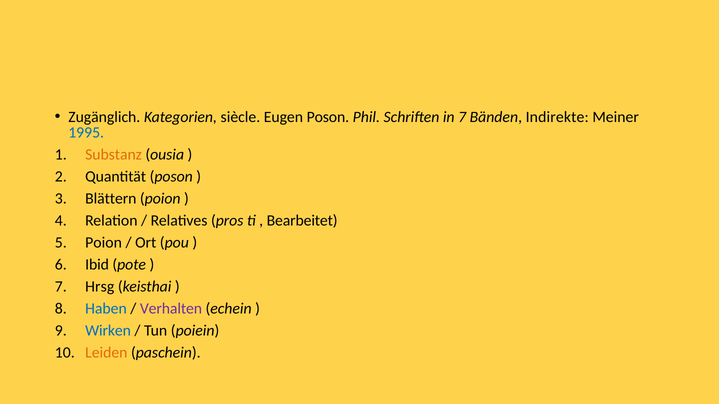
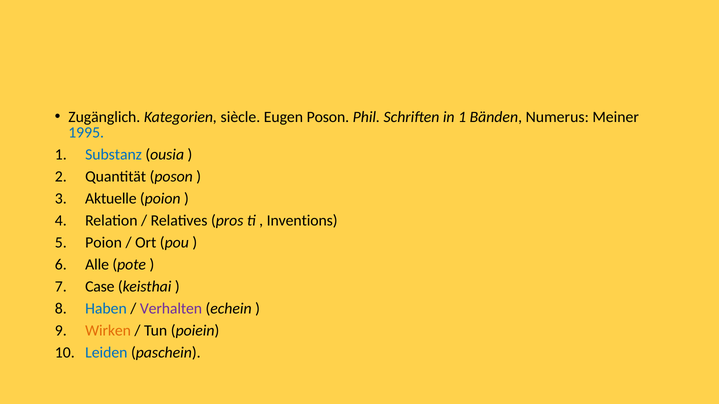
in 7: 7 -> 1 (462, 117)
Indirekte: Indirekte -> Numerus (557, 117)
Substanz colour: orange -> blue (114, 155)
Blättern: Blättern -> Aktuelle (111, 199)
Bearbeitet: Bearbeitet -> Inventions (302, 221)
Ibid: Ibid -> Alle (97, 265)
Hrsg: Hrsg -> Case (100, 287)
Wirken colour: blue -> orange (108, 331)
Leiden colour: orange -> blue (106, 353)
